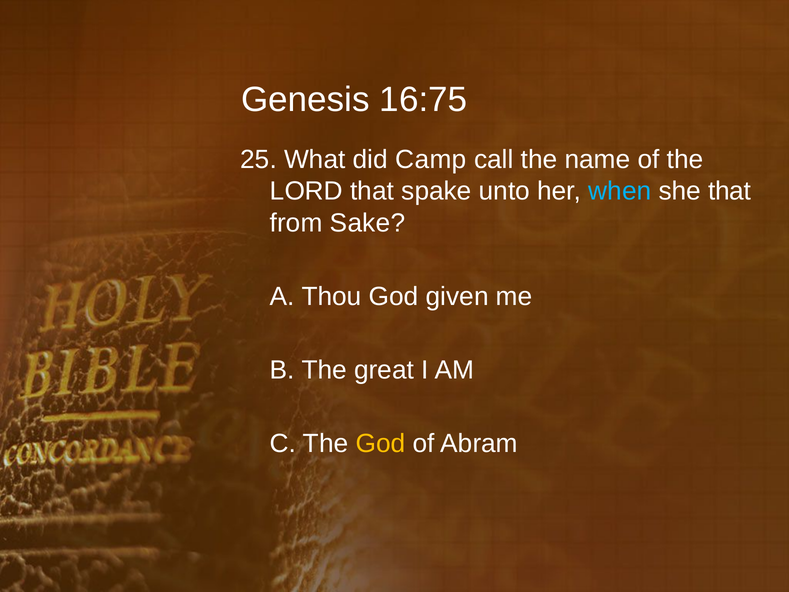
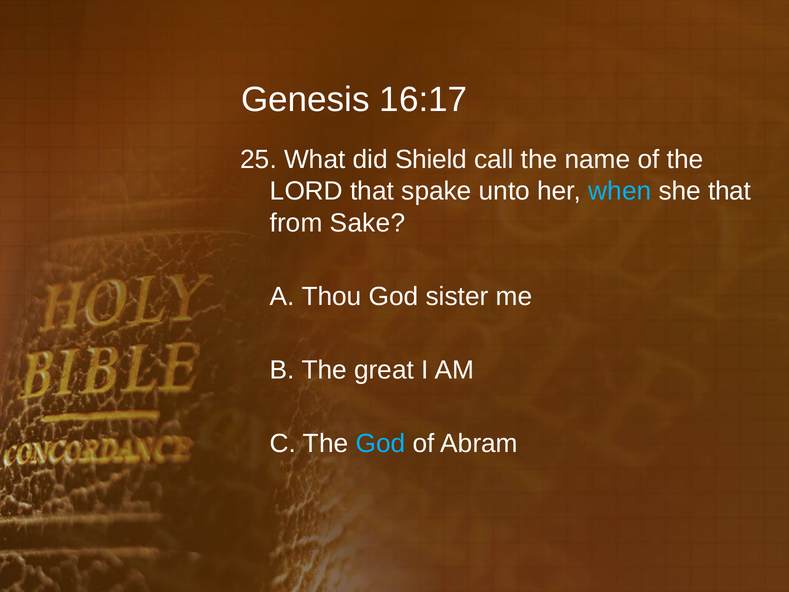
16:75: 16:75 -> 16:17 (423, 100)
Camp: Camp -> Shield (431, 160)
given: given -> sister (457, 296)
God colour: yellow -> light blue (380, 444)
